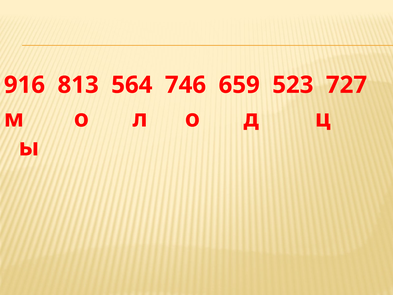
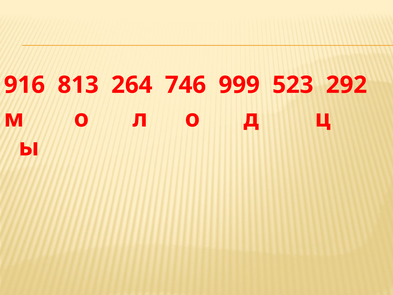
564: 564 -> 264 (132, 85)
659: 659 -> 999 (239, 85)
727: 727 -> 292 (347, 85)
